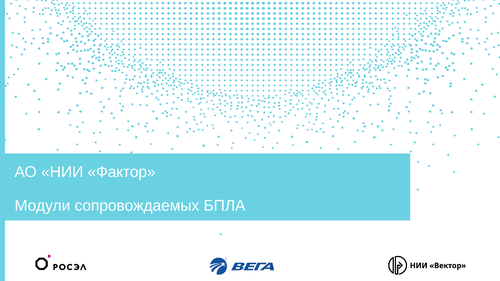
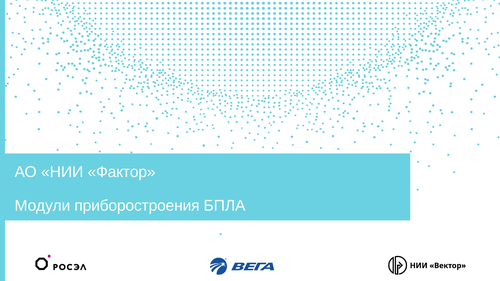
сопровождаемых: сопровождаемых -> приборостроения (137, 206)
